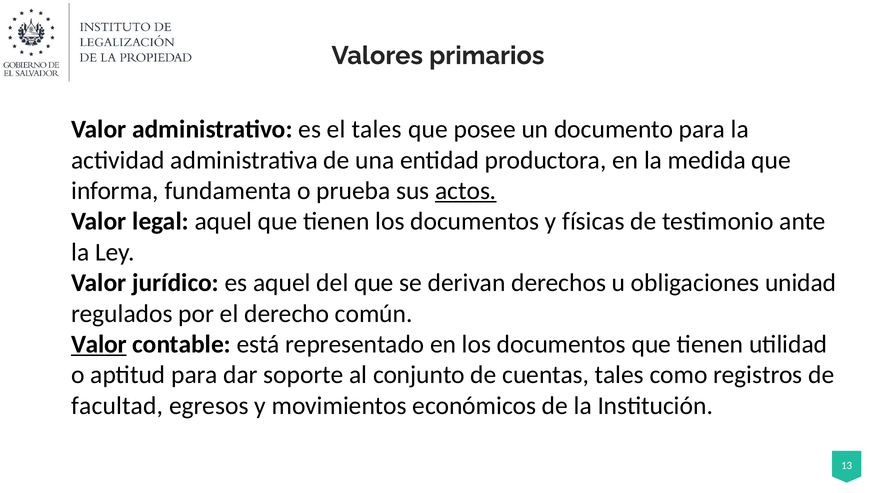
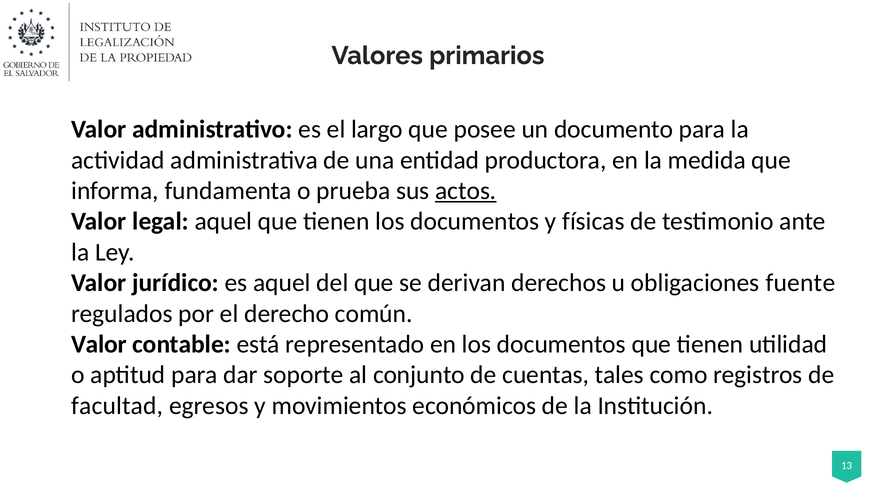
el tales: tales -> largo (377, 129)
unidad: unidad -> fuente (800, 283)
Valor underline: present -> none (99, 344)
